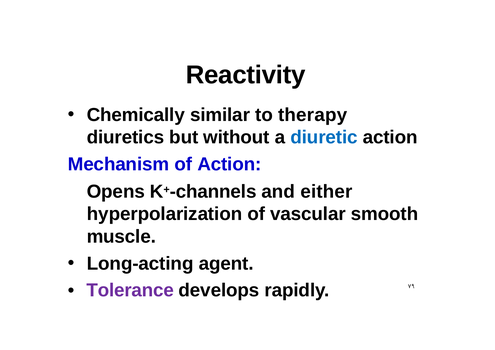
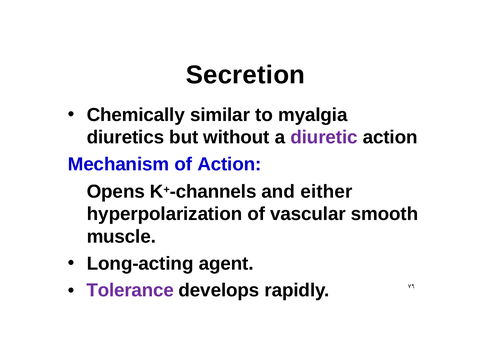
Reactivity: Reactivity -> Secretion (245, 75)
therapy: therapy -> myalgia (313, 115)
diuretic colour: blue -> purple (324, 137)
